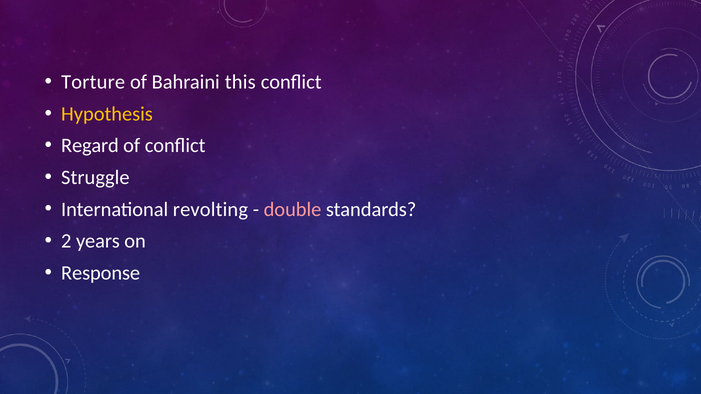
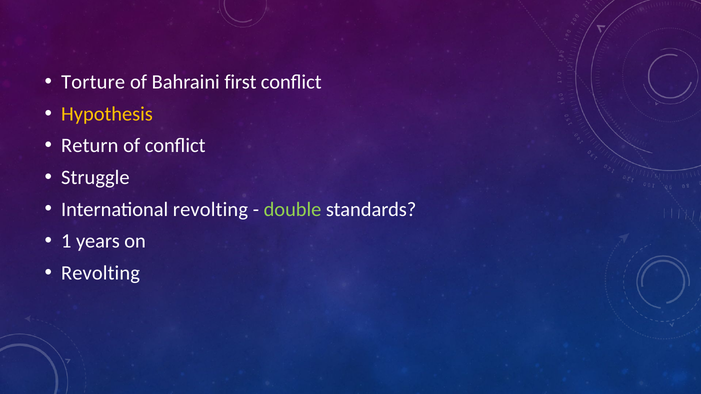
this: this -> first (240, 82)
Regard: Regard -> Return (90, 146)
double colour: pink -> light green (293, 210)
2: 2 -> 1 (66, 241)
Response: Response -> Revolting (101, 273)
